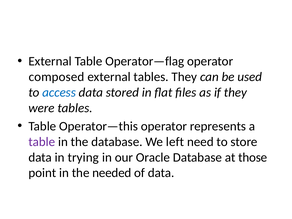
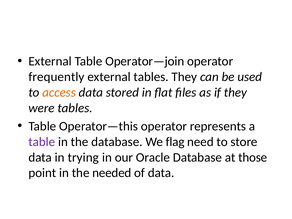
Operator—flag: Operator—flag -> Operator—join (145, 61)
composed: composed -> frequently (56, 77)
access colour: blue -> orange (59, 92)
left: left -> flag (175, 142)
